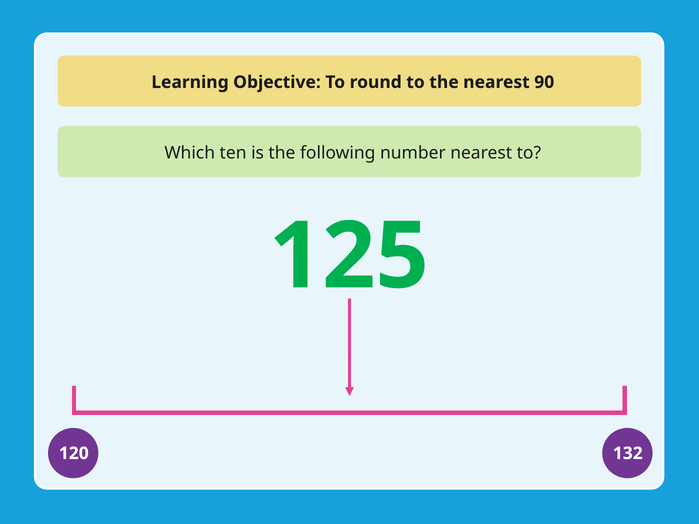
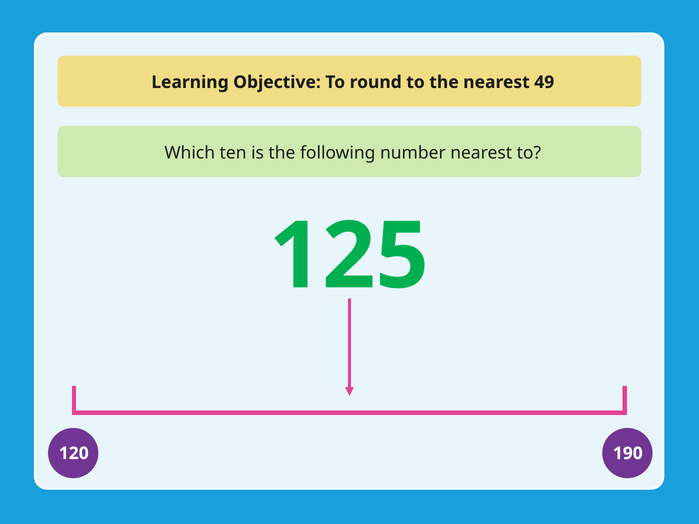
90: 90 -> 49 (544, 82)
132: 132 -> 190 (628, 454)
